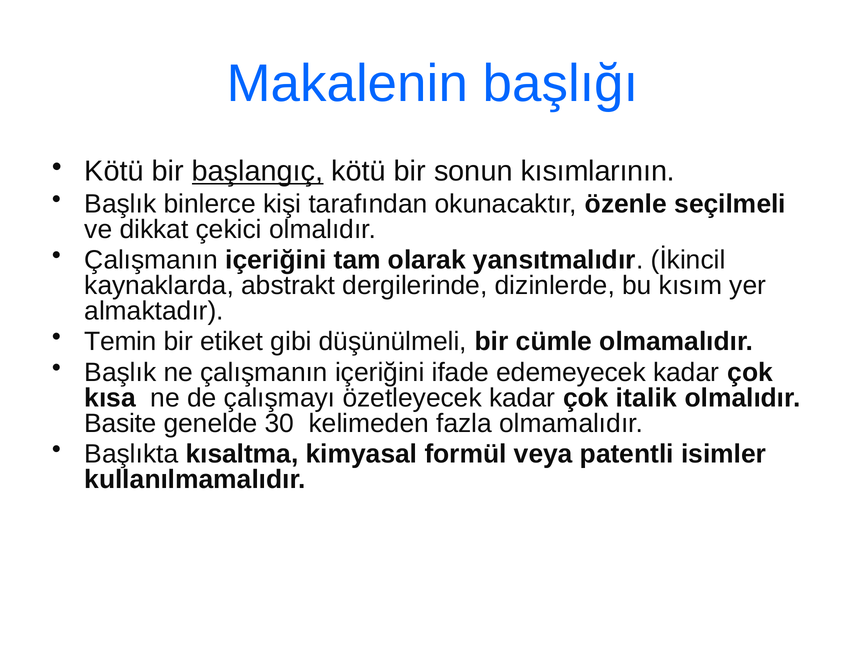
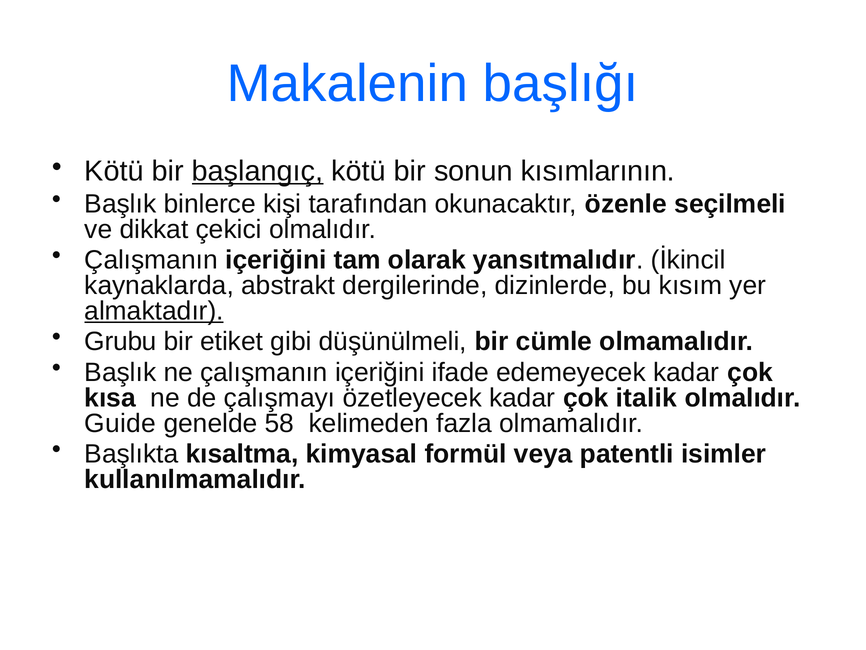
almaktadır underline: none -> present (154, 311)
Temin: Temin -> Grubu (120, 341)
Basite: Basite -> Guide (120, 423)
30: 30 -> 58 (279, 423)
